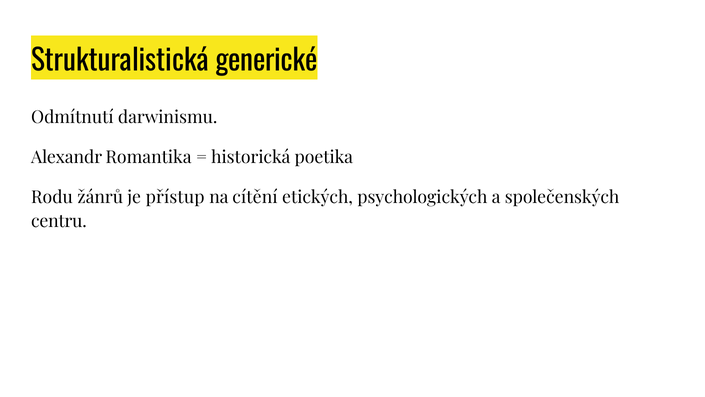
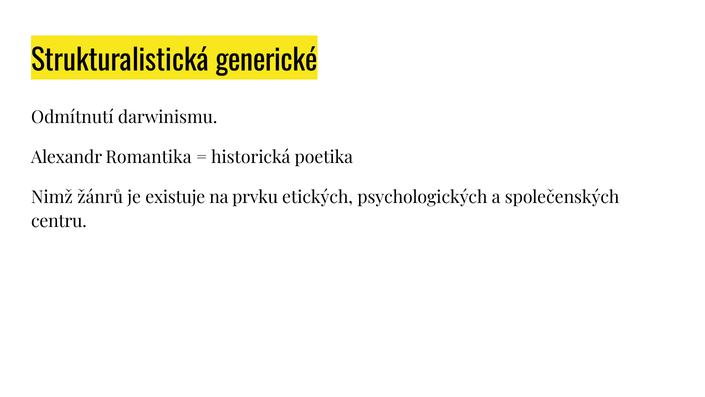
Rodu: Rodu -> Nimž (52, 197)
přístup: přístup -> existuje (175, 197)
cítění: cítění -> prvku (255, 197)
